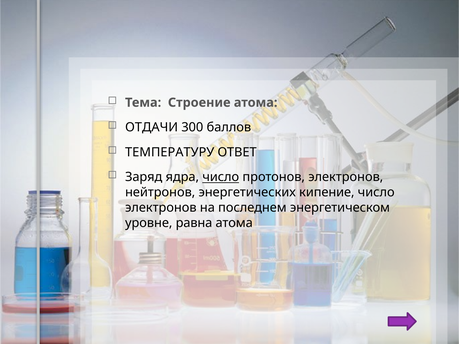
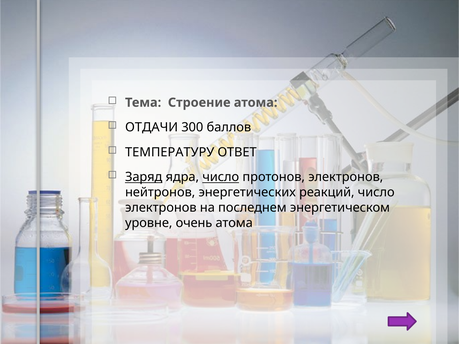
Заряд underline: none -> present (144, 177)
кипение: кипение -> реакций (327, 193)
равна: равна -> очень (194, 223)
